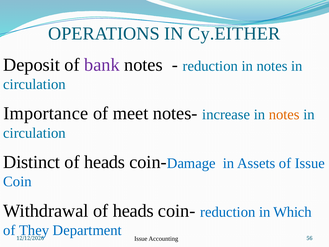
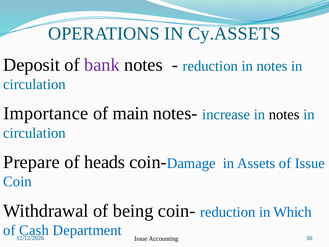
Cy.EITHER: Cy.EITHER -> Cy.ASSETS (234, 34)
meet: meet -> main (131, 113)
notes colour: orange -> black (284, 115)
Distinct: Distinct -> Prepare (32, 162)
Withdrawal of heads: heads -> being (133, 211)
They: They -> Cash (34, 230)
